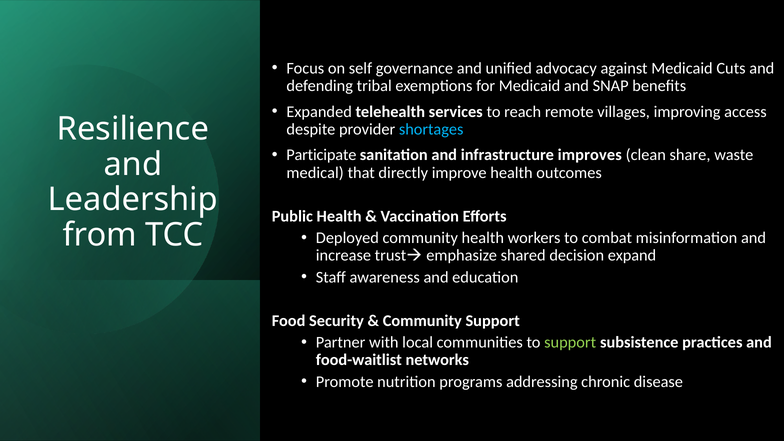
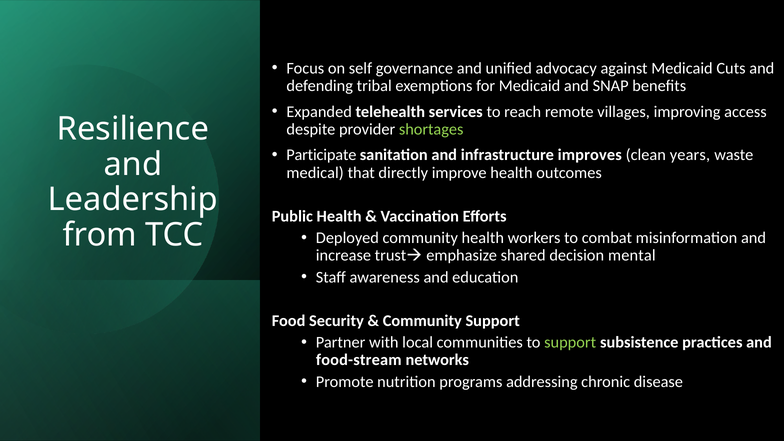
shortages colour: light blue -> light green (431, 129)
share: share -> years (690, 155)
expand: expand -> mental (632, 256)
food-waitlist: food-waitlist -> food-stream (359, 360)
